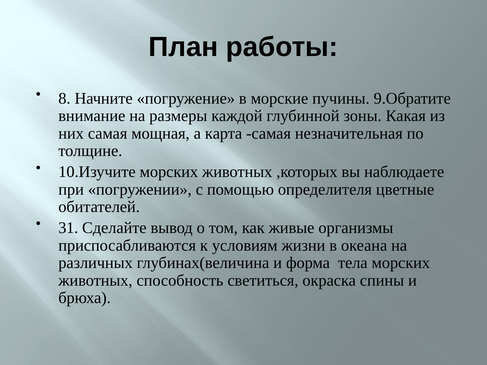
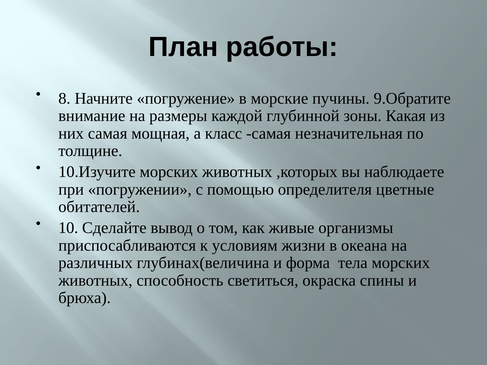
карта: карта -> класс (224, 134)
31: 31 -> 10 (68, 228)
